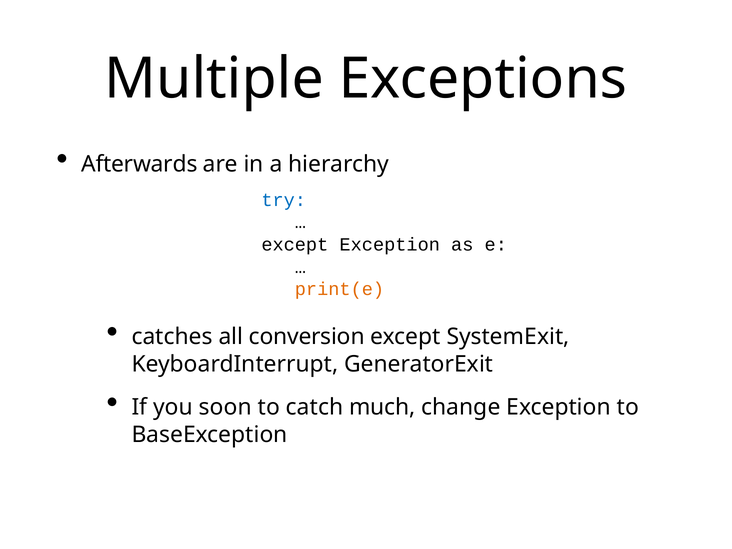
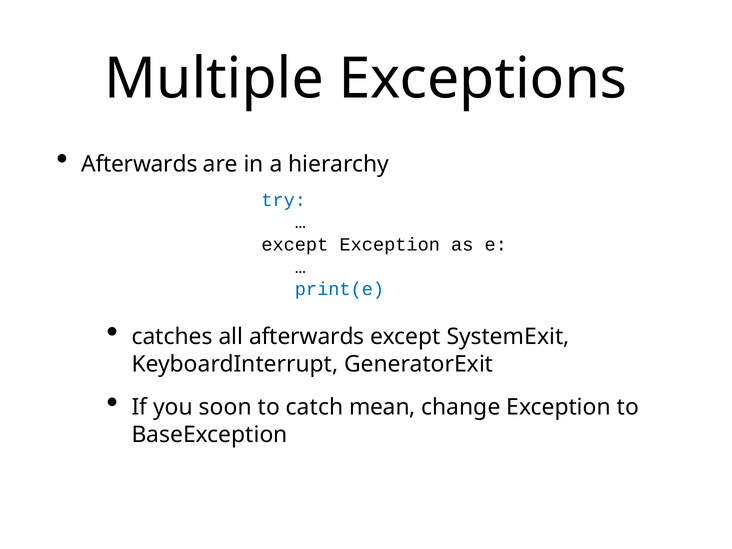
print(e colour: orange -> blue (339, 289)
all conversion: conversion -> afterwards (307, 337)
much: much -> mean (382, 407)
